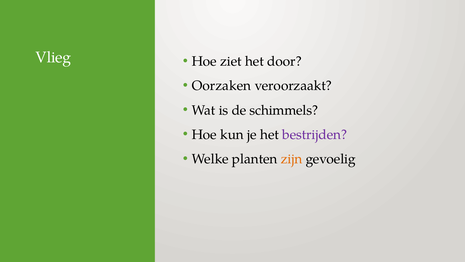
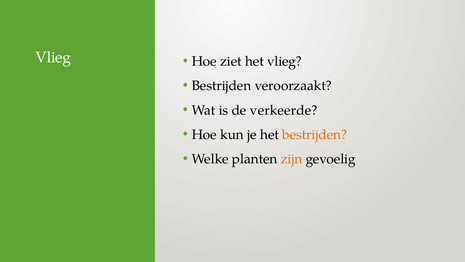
het door: door -> vlieg (285, 61)
Oorzaken: Oorzaken -> Bestrijden (221, 86)
schimmels: schimmels -> verkeerde (284, 110)
bestrijden colour: purple -> orange (315, 134)
